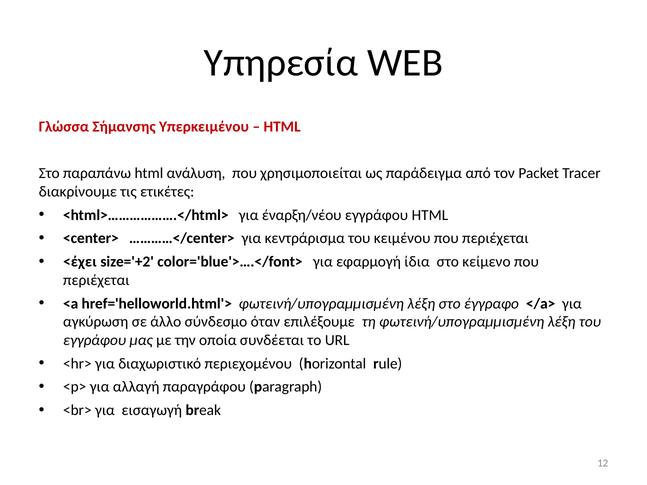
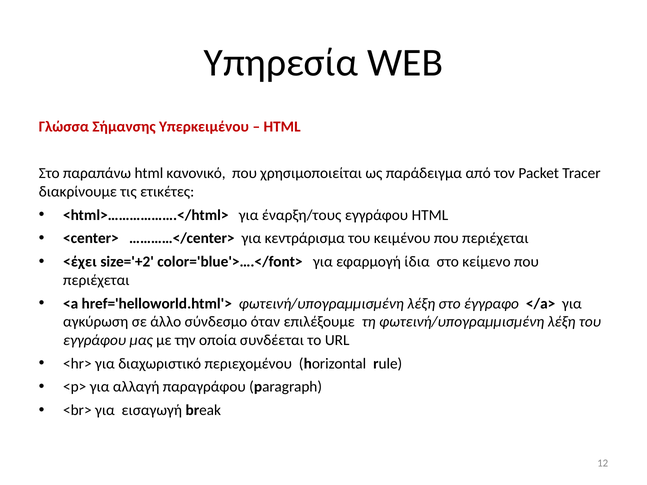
ανάλυση: ανάλυση -> κανονικό (196, 173)
έναρξη/νέου: έναρξη/νέου -> έναρξη/τους (302, 215)
